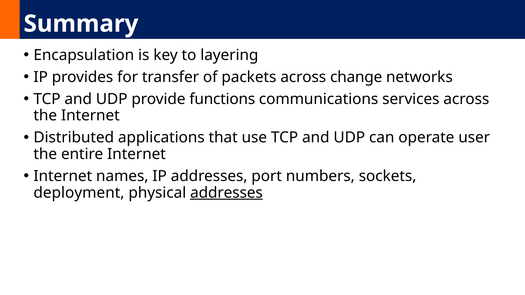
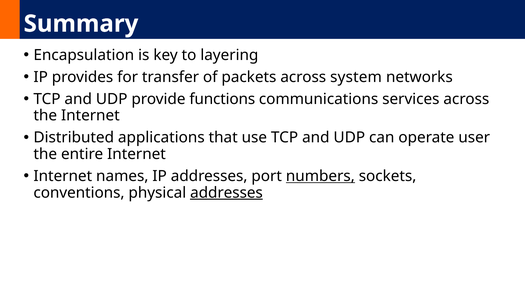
change: change -> system (356, 77)
numbers underline: none -> present (320, 176)
deployment: deployment -> conventions (79, 193)
